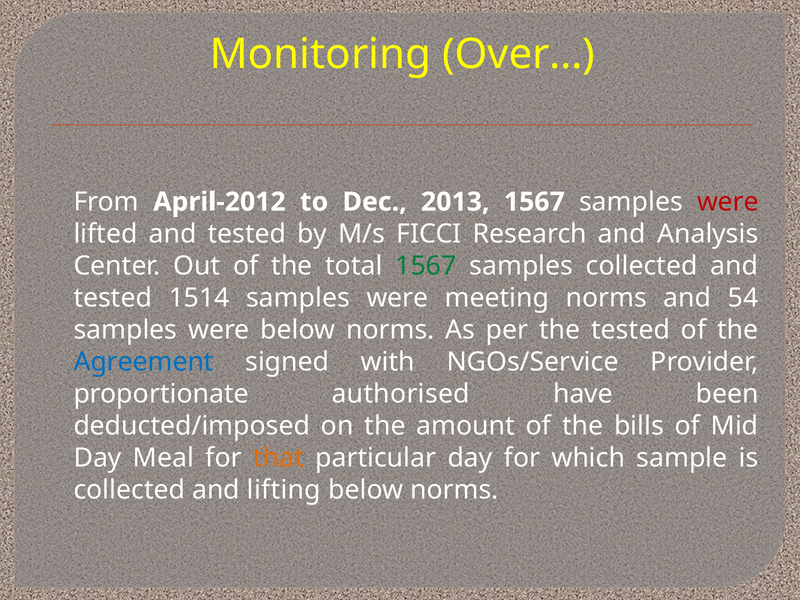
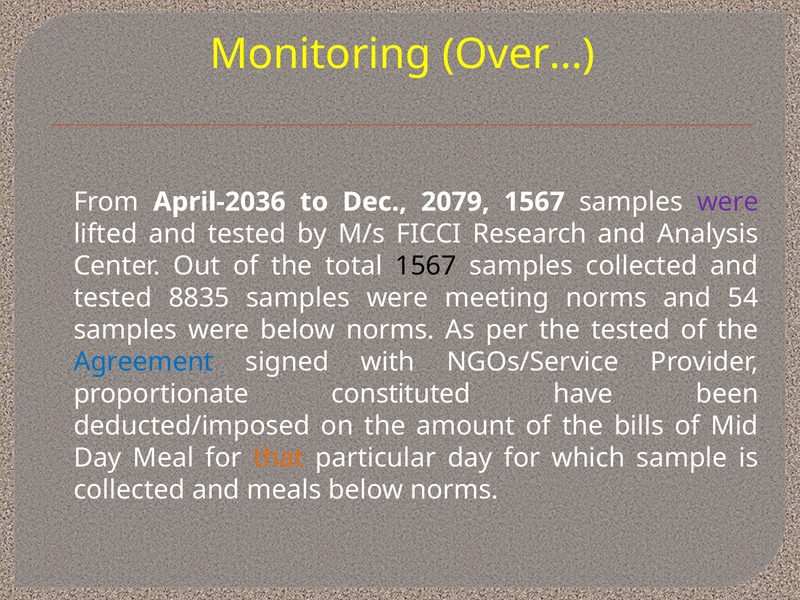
April-2012: April-2012 -> April-2036 (219, 202)
2013: 2013 -> 2079 (455, 202)
were colour: red -> purple (728, 202)
1567 colour: green -> black (426, 266)
1514: 1514 -> 8835 (199, 298)
authorised: authorised -> constituted (401, 394)
lifting: lifting -> meals (284, 490)
